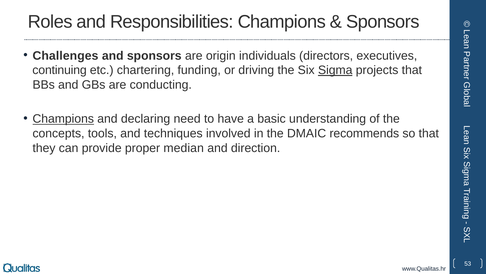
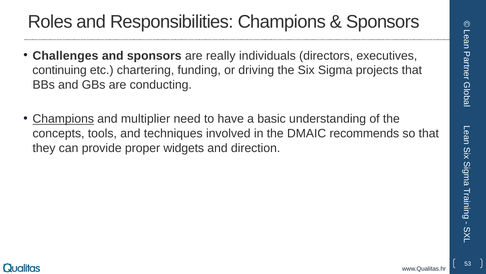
origin: origin -> really (221, 56)
Sigma underline: present -> none (335, 70)
declaring: declaring -> multiplier (146, 119)
median: median -> widgets (184, 148)
